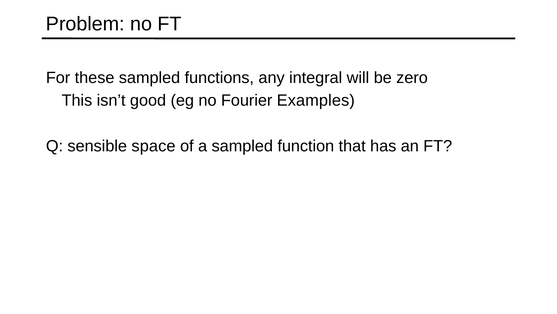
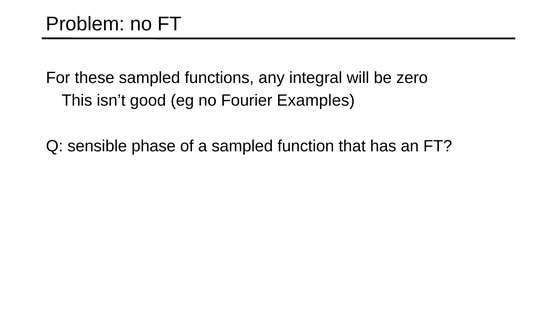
space: space -> phase (154, 146)
